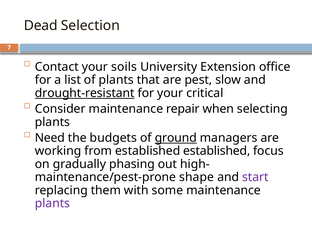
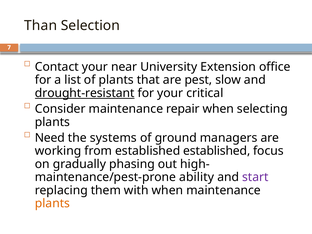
Dead: Dead -> Than (41, 26)
soils: soils -> near (124, 67)
budgets: budgets -> systems (113, 138)
ground underline: present -> none (176, 138)
shape: shape -> ability (197, 177)
with some: some -> when (167, 190)
plants colour: purple -> orange (52, 203)
